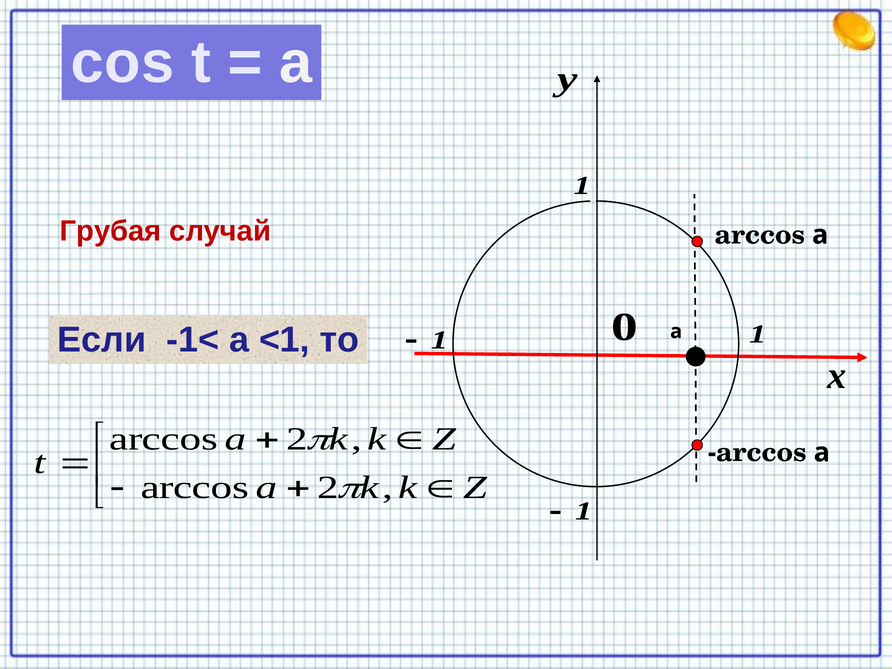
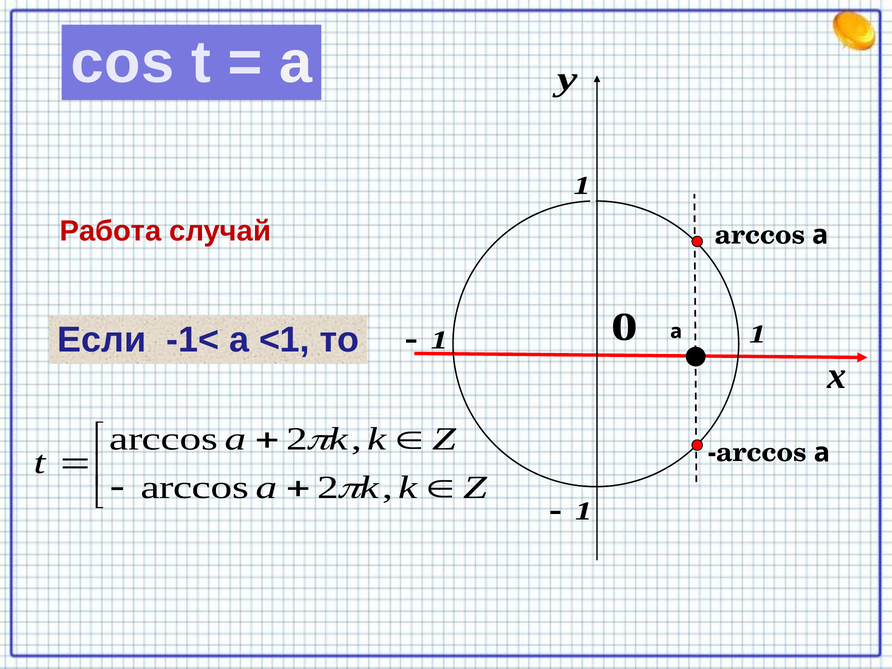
Грубая: Грубая -> Работа (111, 231)
